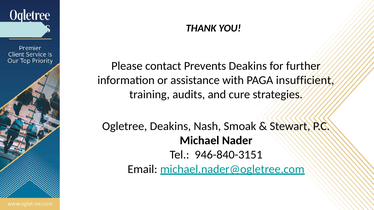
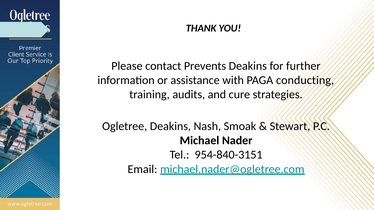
insufficient: insufficient -> conducting (305, 80)
946-840-3151: 946-840-3151 -> 954-840-3151 (229, 155)
